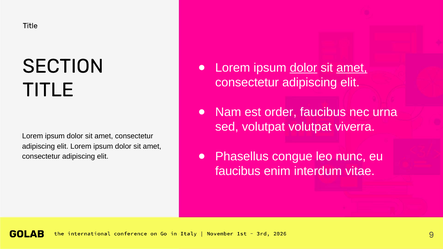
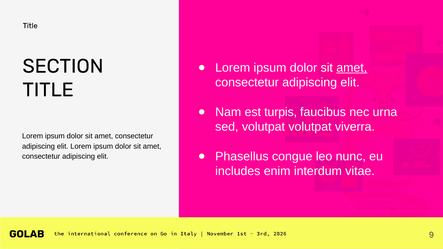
dolor underline: present -> none (304, 68)
order: order -> turpis (281, 112)
faucibus: faucibus -> includes (238, 171)
